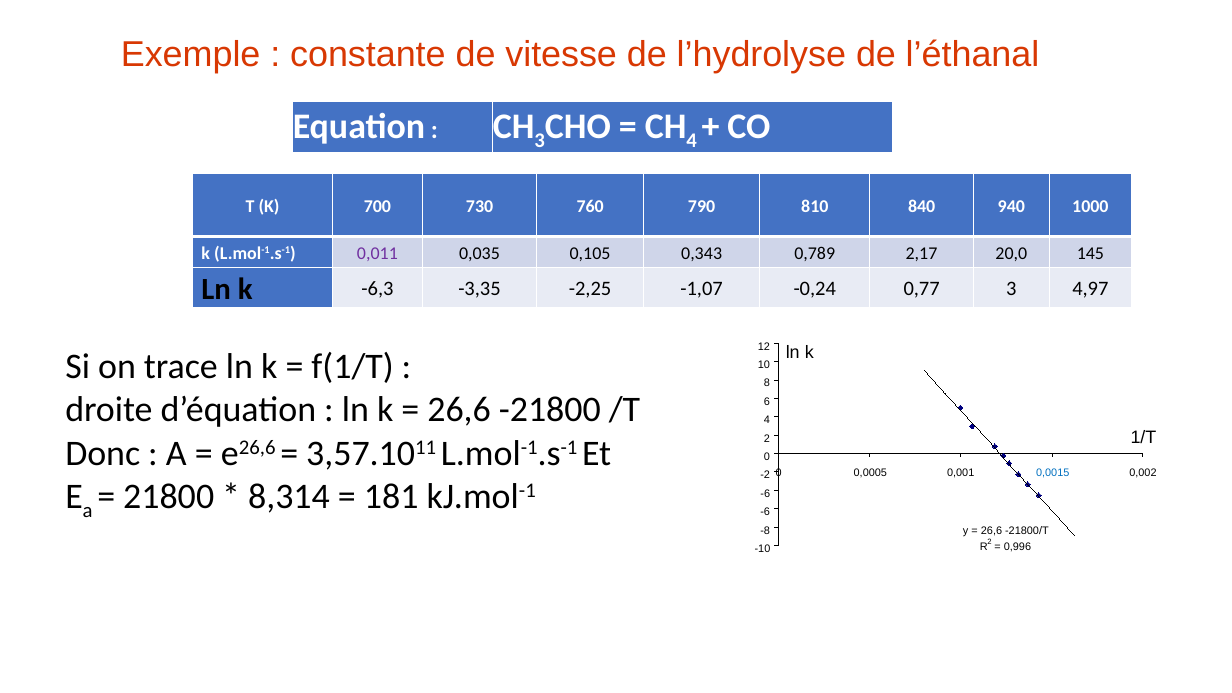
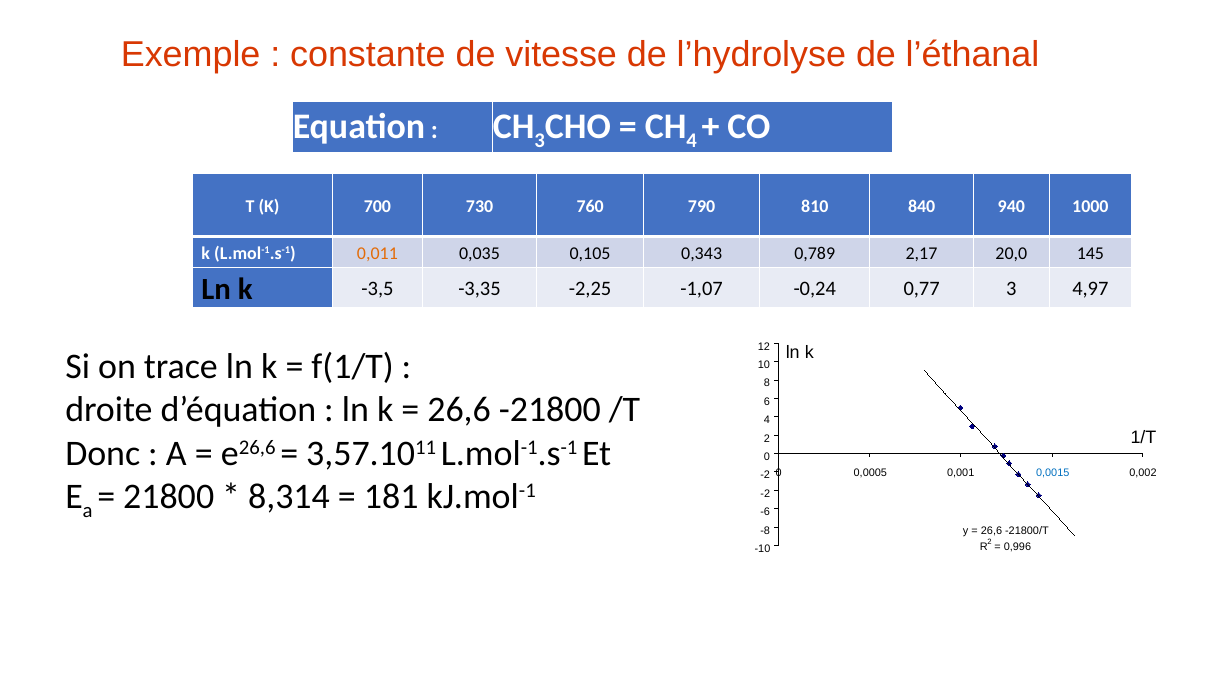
0,011 colour: purple -> orange (377, 253)
-6,3: -6,3 -> -3,5 (377, 289)
-6: -6 -> -2 (765, 493)
